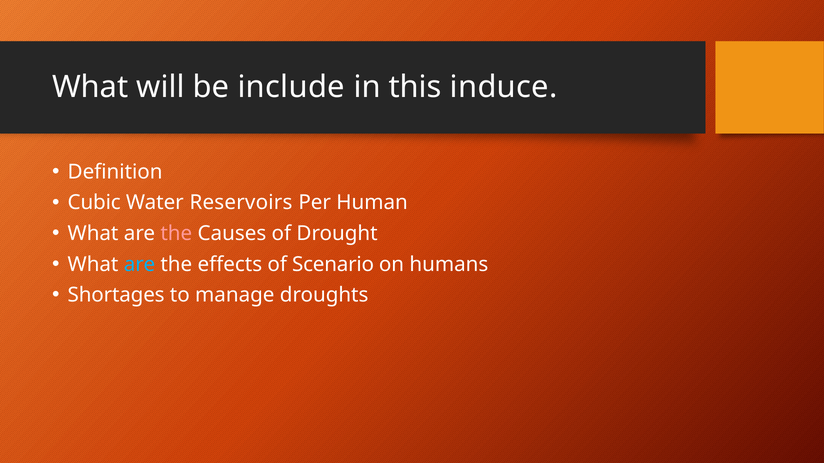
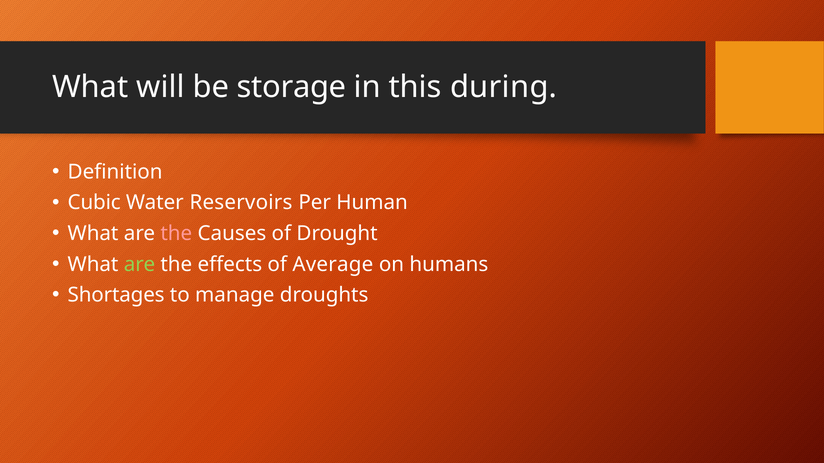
include: include -> storage (291, 87)
induce: induce -> during (504, 87)
are colour: light blue -> light green (140, 265)
Scenario: Scenario -> Average (333, 265)
